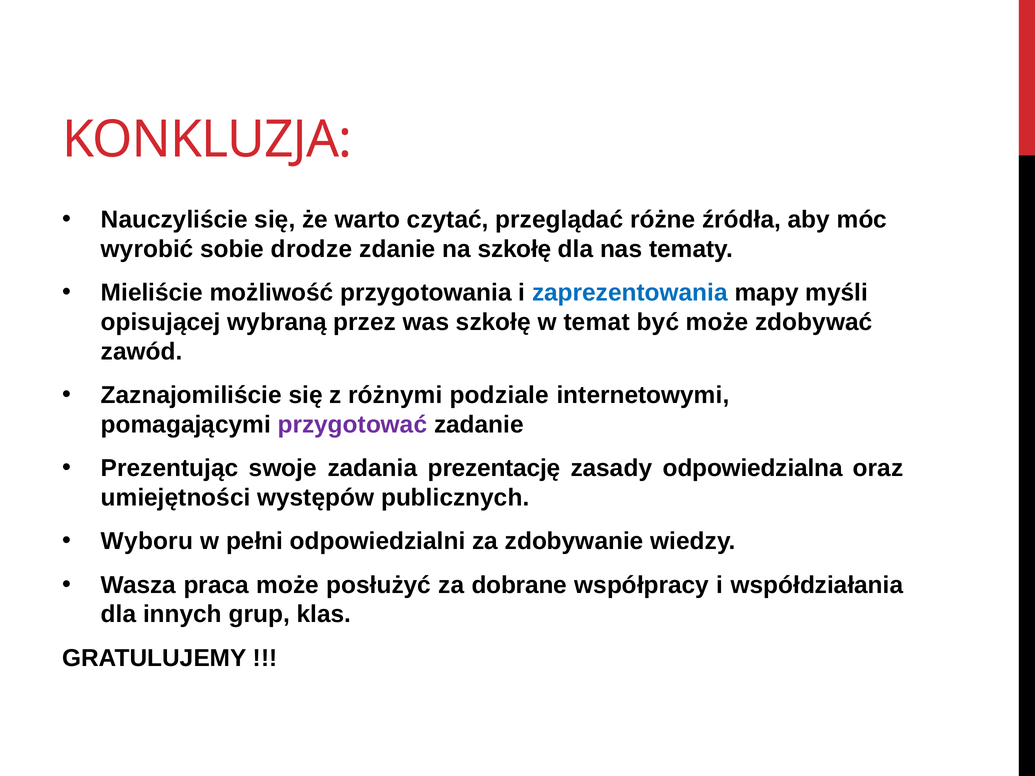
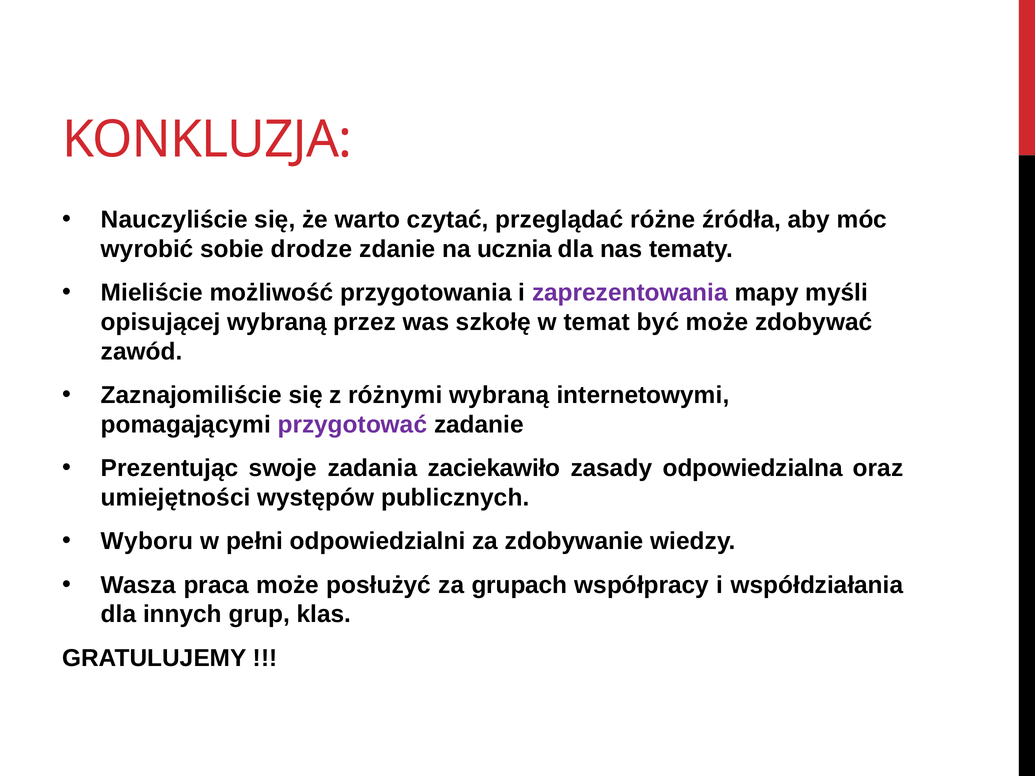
na szkołę: szkołę -> ucznia (515, 249)
zaprezentowania colour: blue -> purple (630, 293)
różnymi podziale: podziale -> wybraną (499, 395)
prezentację: prezentację -> zaciekawiło (494, 468)
dobrane: dobrane -> grupach (519, 585)
